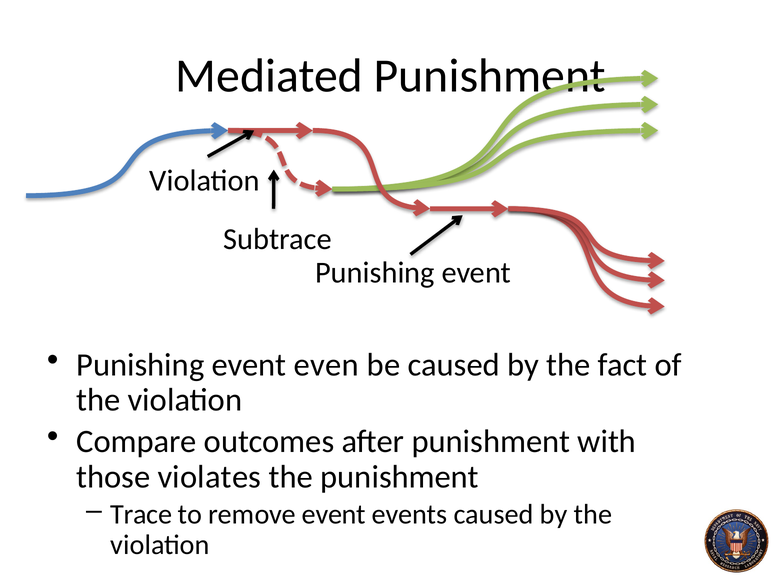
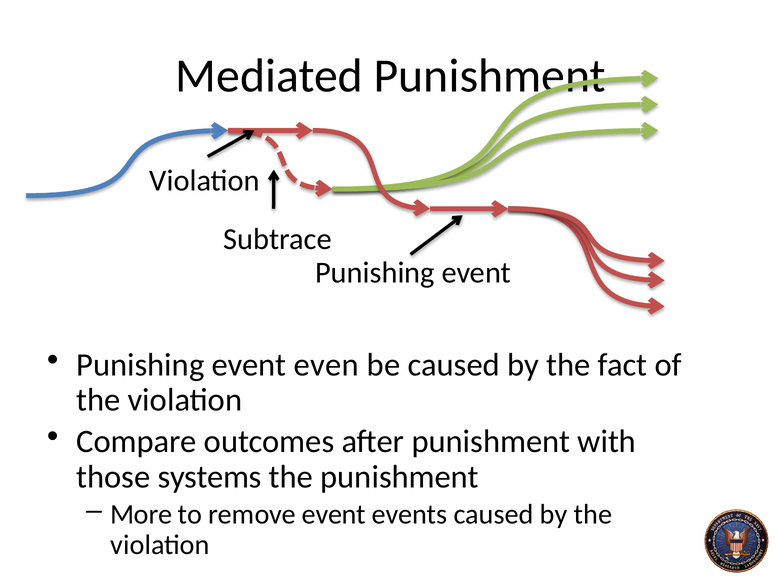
violates: violates -> systems (210, 476)
Trace: Trace -> More (141, 514)
